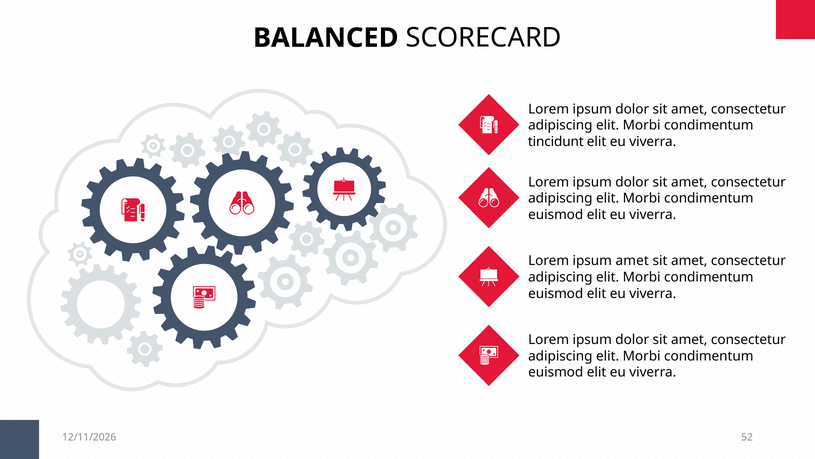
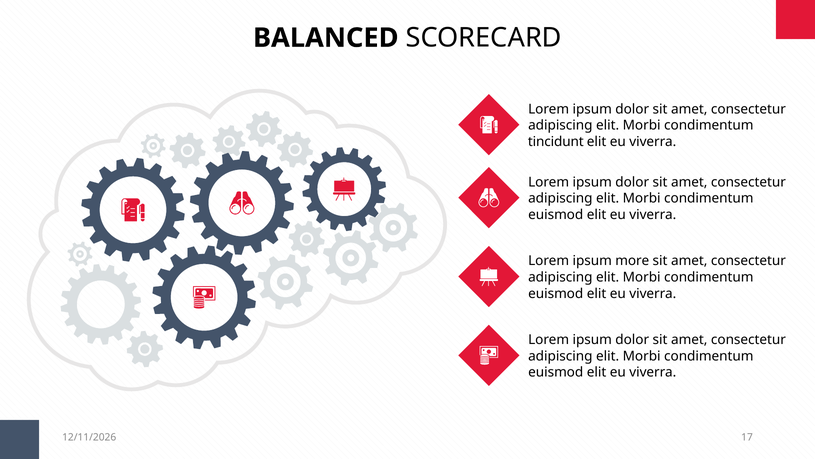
ipsum amet: amet -> more (632, 261)
52: 52 -> 17 (747, 437)
